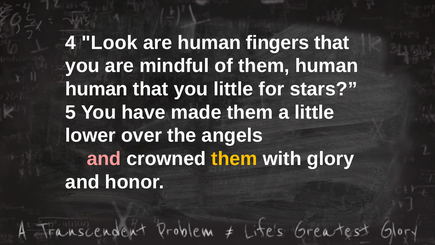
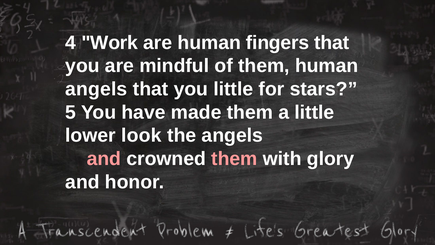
Look: Look -> Work (110, 43)
human: human -> angels (96, 89)
over: over -> look (141, 135)
them colour: yellow -> pink (234, 159)
